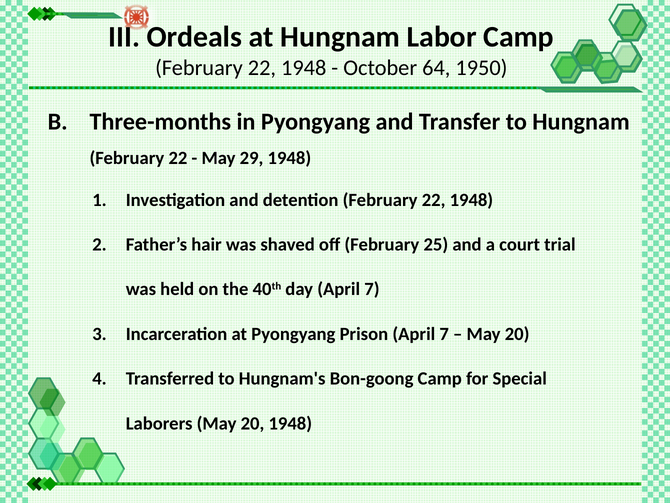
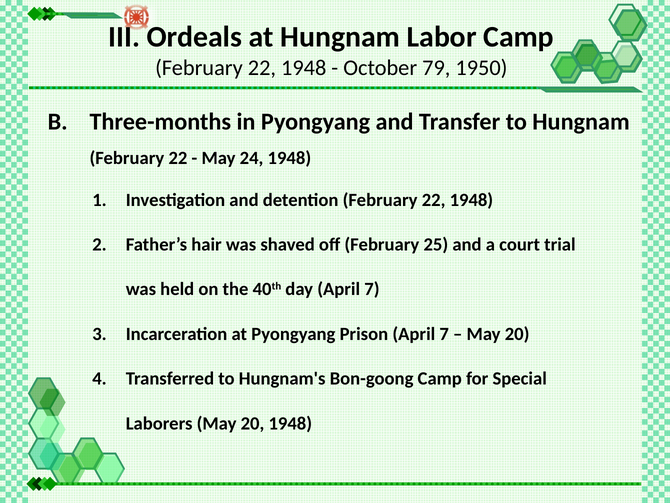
64: 64 -> 79 (436, 68)
29: 29 -> 24 (252, 158)
